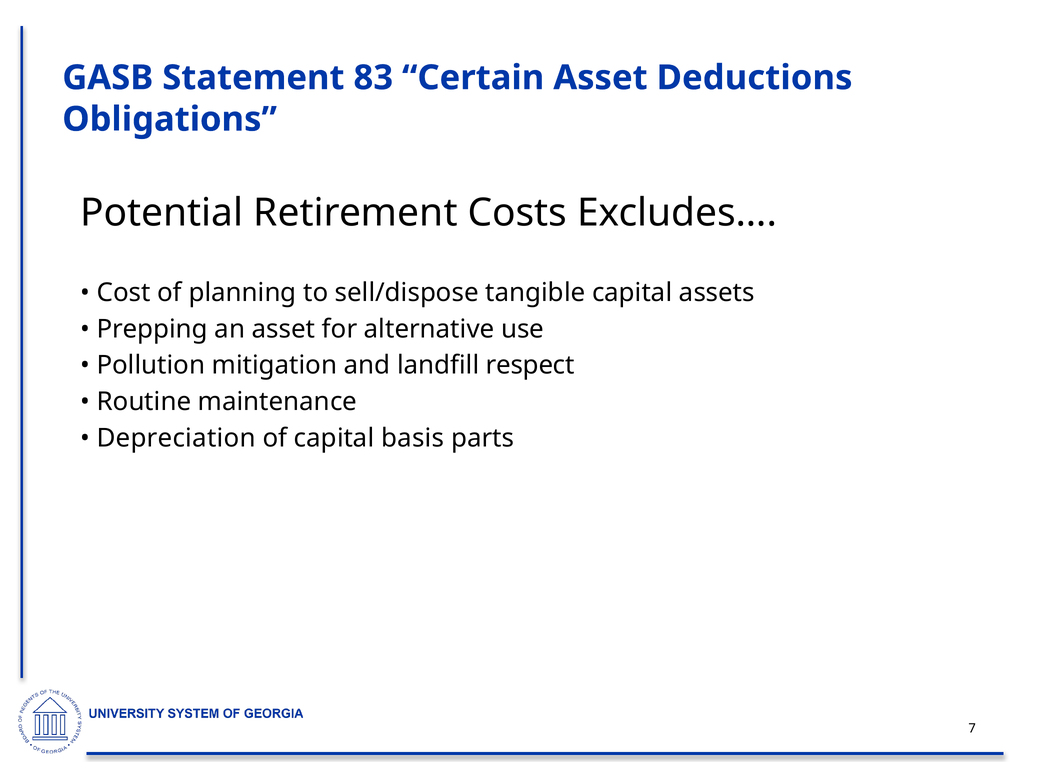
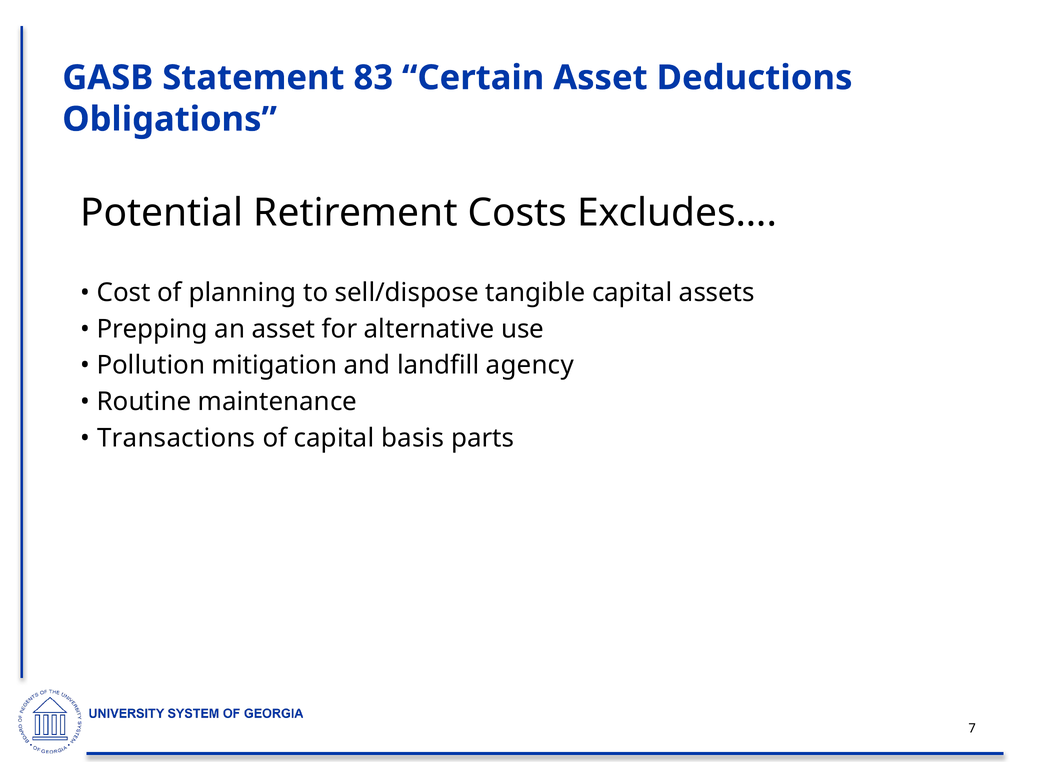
respect: respect -> agency (530, 365)
Depreciation: Depreciation -> Transactions (176, 438)
